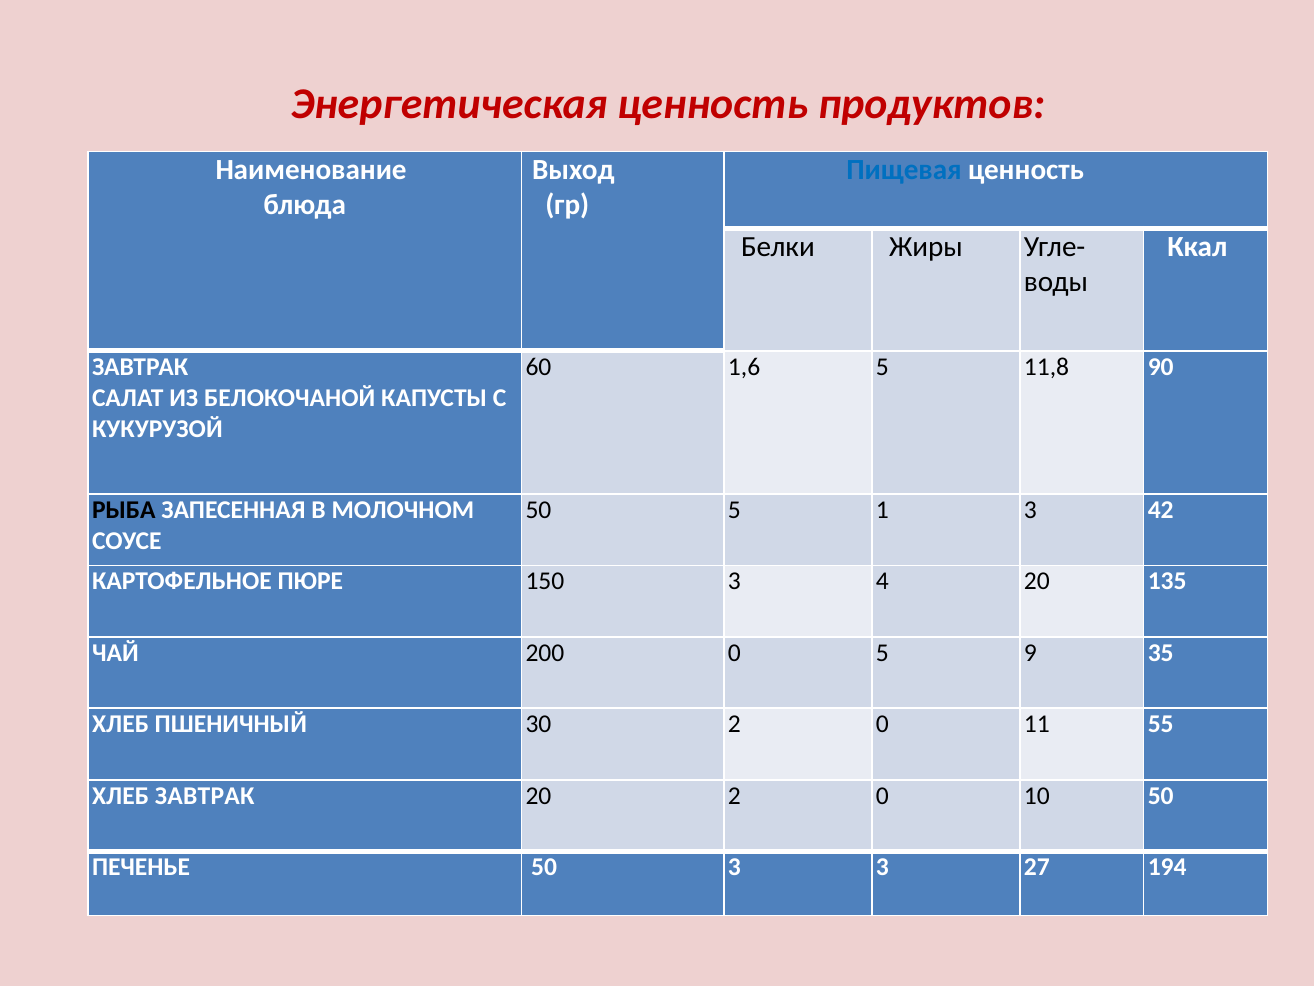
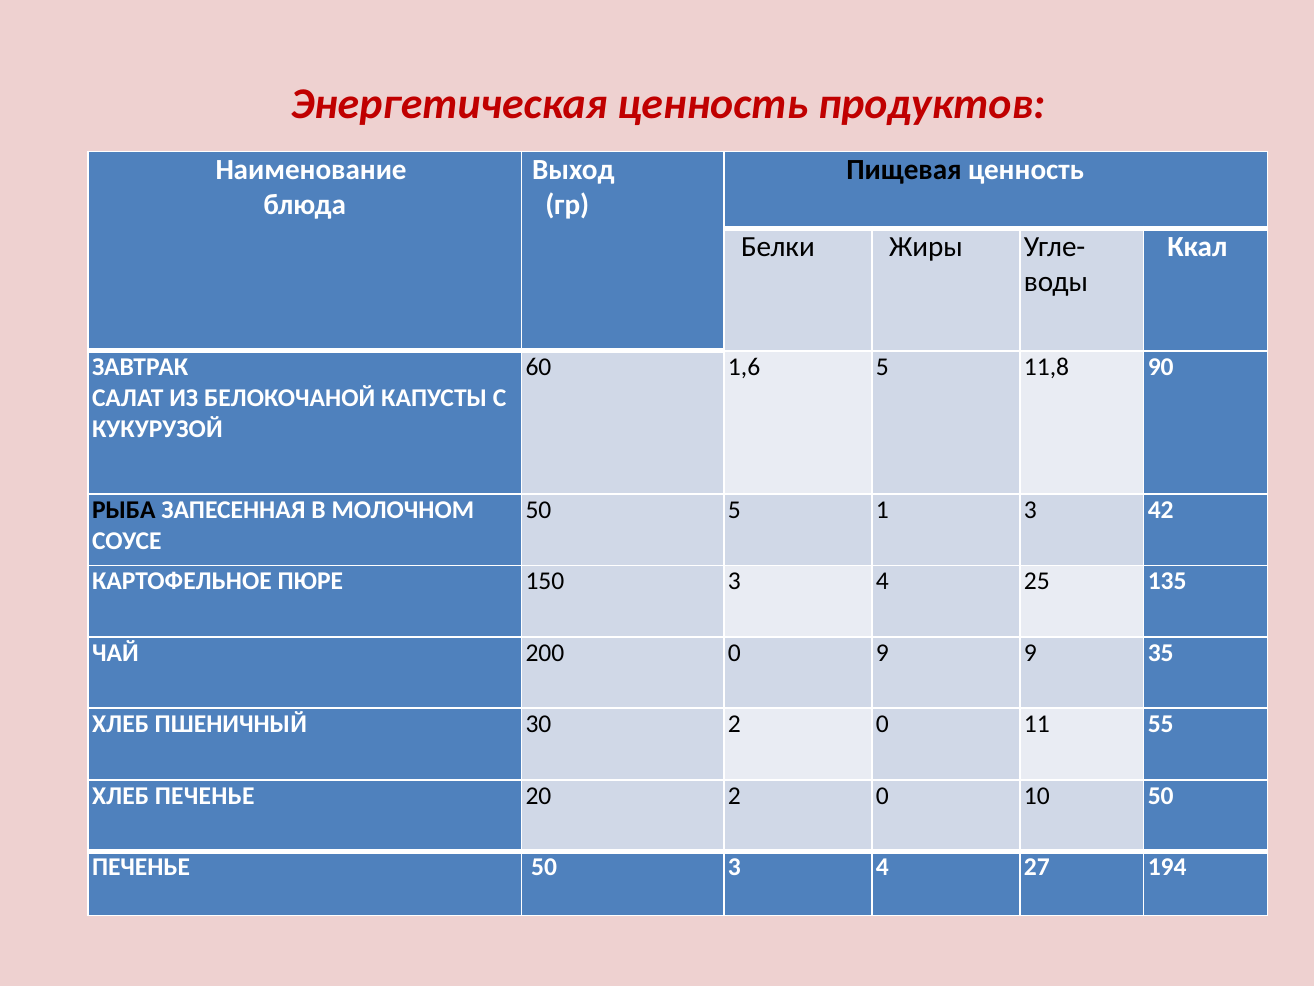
Пищевая colour: blue -> black (904, 169)
4 20: 20 -> 25 (1037, 581)
0 5: 5 -> 9 (882, 652)
ХЛЕБ ЗАВТРАК: ЗАВТРАК -> ПЕЧЕНЬЕ (205, 795)
50 3 3: 3 -> 4 (882, 867)
